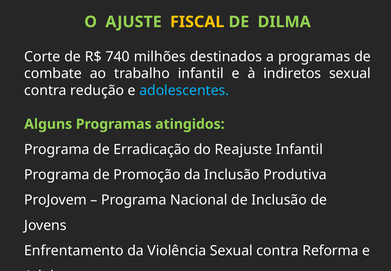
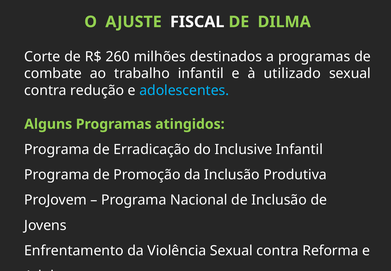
FISCAL colour: yellow -> white (197, 22)
740: 740 -> 260 (118, 57)
indiretos: indiretos -> utilizado (292, 73)
Reajuste: Reajuste -> Inclusive (243, 149)
